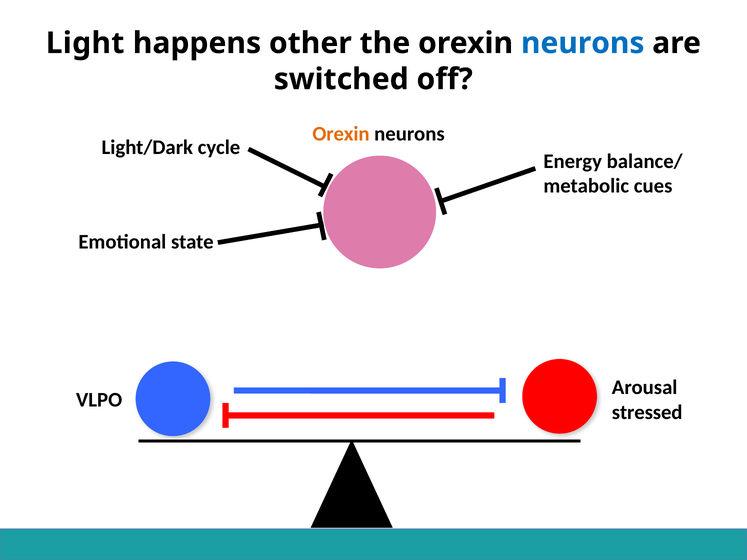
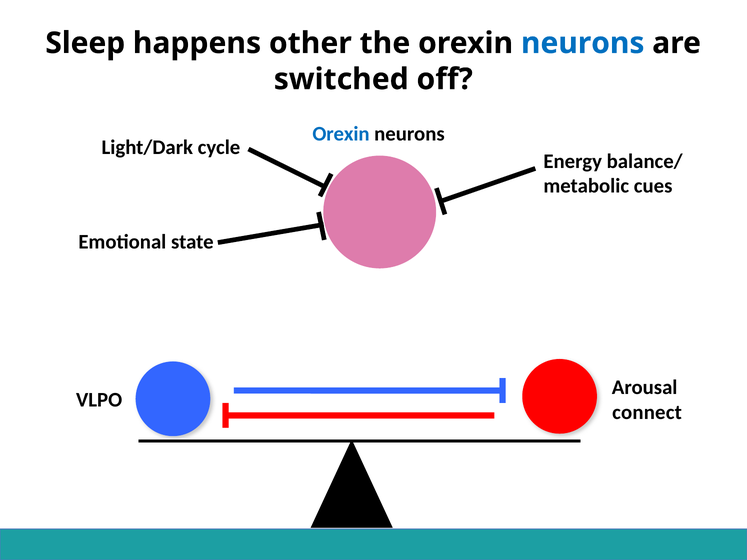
Light: Light -> Sleep (85, 43)
Orexin colour: orange -> blue (341, 134)
stressed: stressed -> connect (647, 413)
